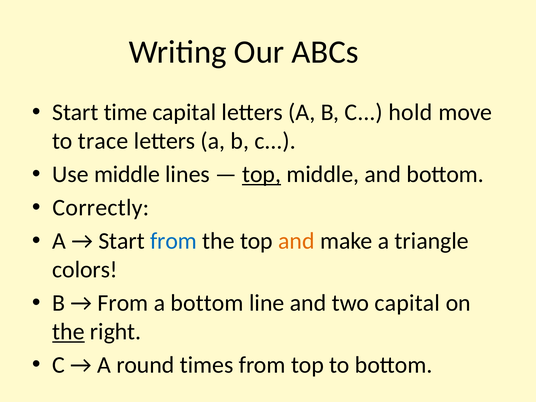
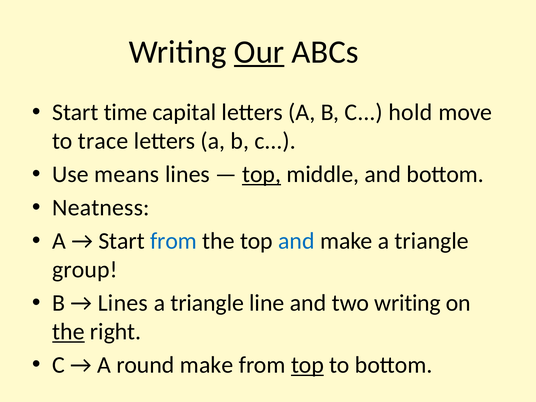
Our underline: none -> present (259, 52)
Use middle: middle -> means (127, 174)
Correctly: Correctly -> Neatness (101, 208)
and colour: orange -> blue (296, 241)
colors: colors -> group (85, 270)
From: From -> Lines (123, 303)
bottom: bottom -> triangle (207, 303)
two capital: capital -> writing (408, 303)
round times: times -> make (207, 365)
top underline: none -> present (307, 365)
